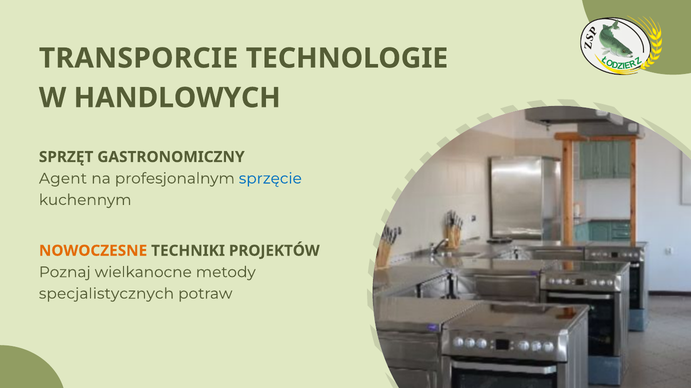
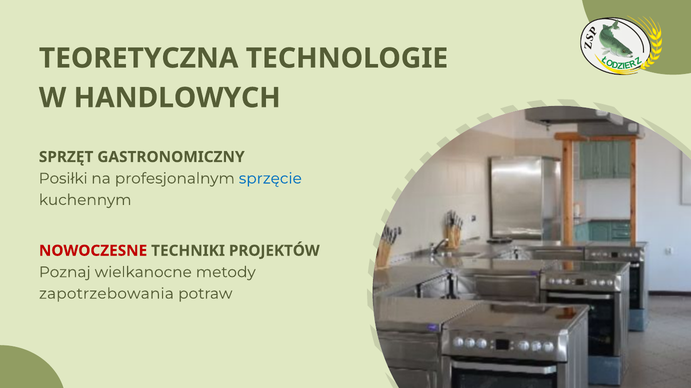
TRANSPORCIE: TRANSPORCIE -> TEORETYCZNA (139, 58)
Agent: Agent -> Posiłki (63, 179)
NOWOCZESNE colour: orange -> red (93, 251)
specjalistycznych: specjalistycznych -> zapotrzebowania (106, 294)
